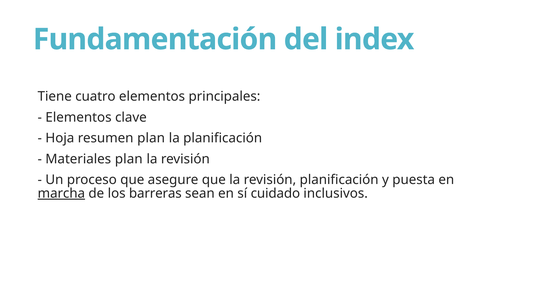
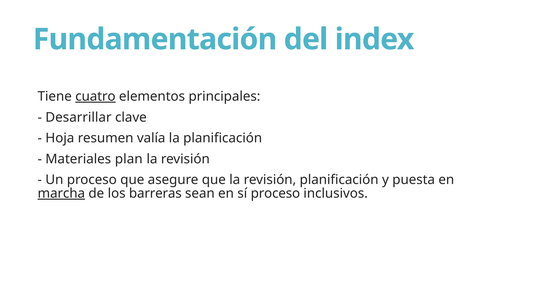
cuatro underline: none -> present (95, 97)
Elementos: Elementos -> Desarrillar (78, 117)
resumen plan: plan -> valía (151, 138)
sí cuidado: cuidado -> proceso (275, 194)
